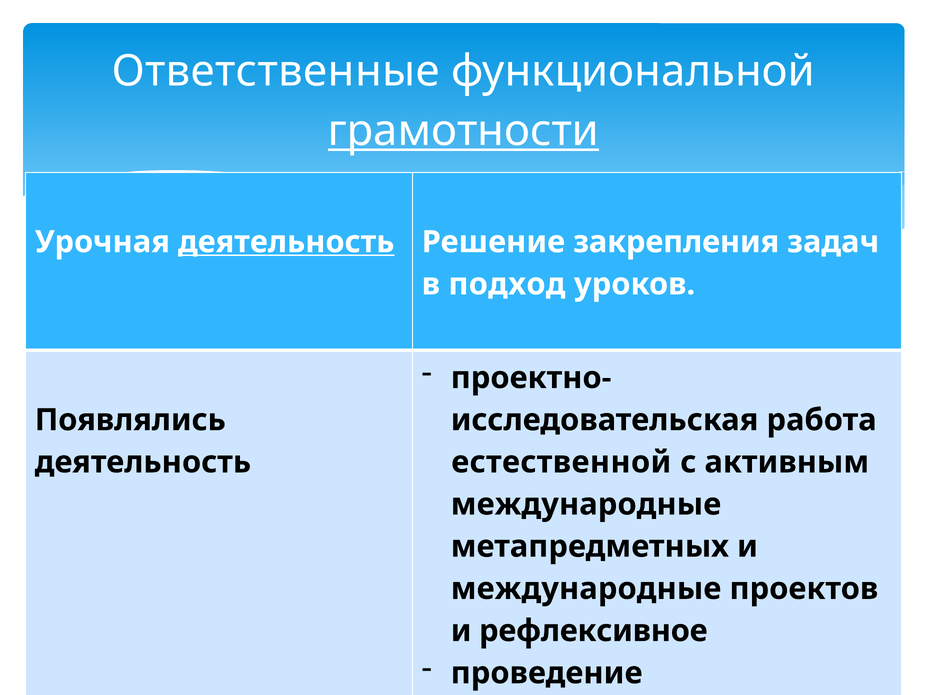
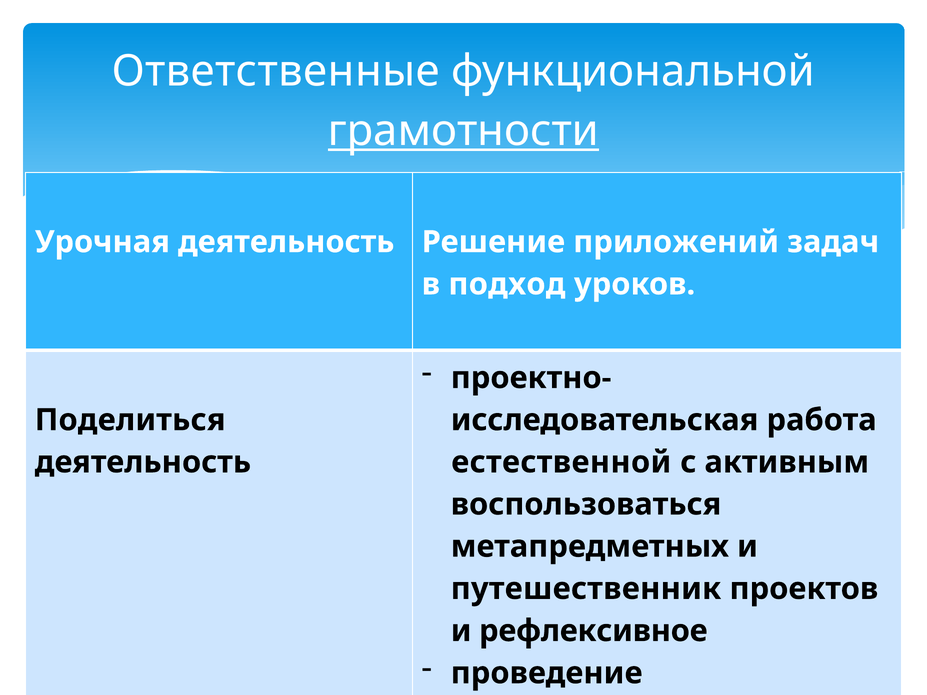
деятельность underline: present -> none (286, 242)
закрепления: закрепления -> приложений (676, 242)
Появлялись: Появлялись -> Поделиться (130, 420)
международные: международные -> воспользоваться (586, 505)
международные: международные -> путешественник (586, 589)
